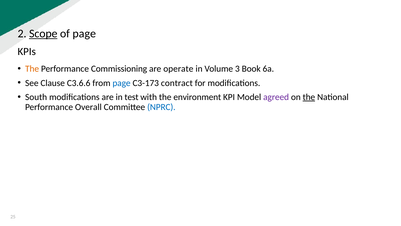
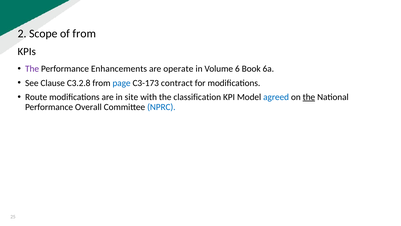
Scope underline: present -> none (43, 33)
of page: page -> from (84, 33)
The colour: orange -> purple (32, 69)
Commissioning: Commissioning -> Enhancements (119, 69)
3: 3 -> 6 (237, 69)
C3.6.6: C3.6.6 -> C3.2.8 (79, 83)
South: South -> Route (36, 97)
test: test -> site (131, 97)
environment: environment -> classification (197, 97)
agreed colour: purple -> blue (276, 97)
